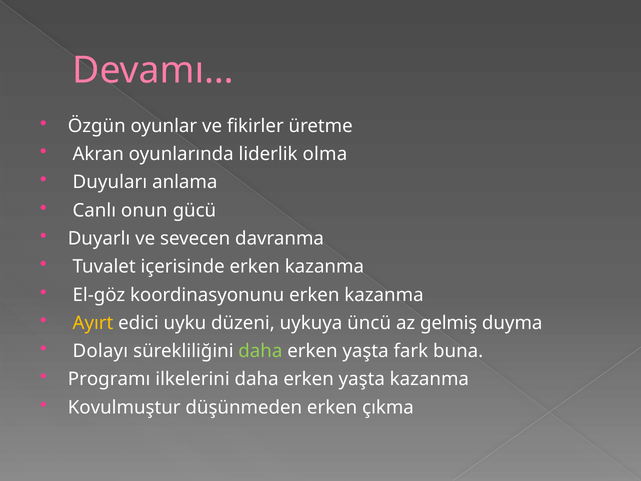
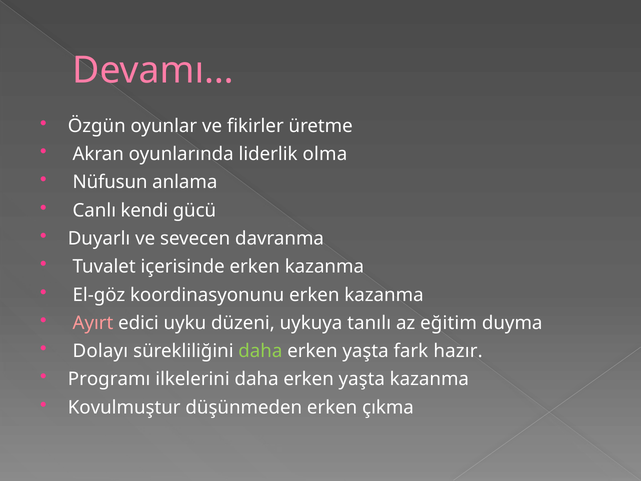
Duyuları: Duyuları -> Nüfusun (110, 182)
onun: onun -> kendi (144, 210)
Ayırt colour: yellow -> pink (93, 323)
üncü: üncü -> tanılı (369, 323)
gelmiş: gelmiş -> eğitim (449, 323)
buna: buna -> hazır (458, 351)
